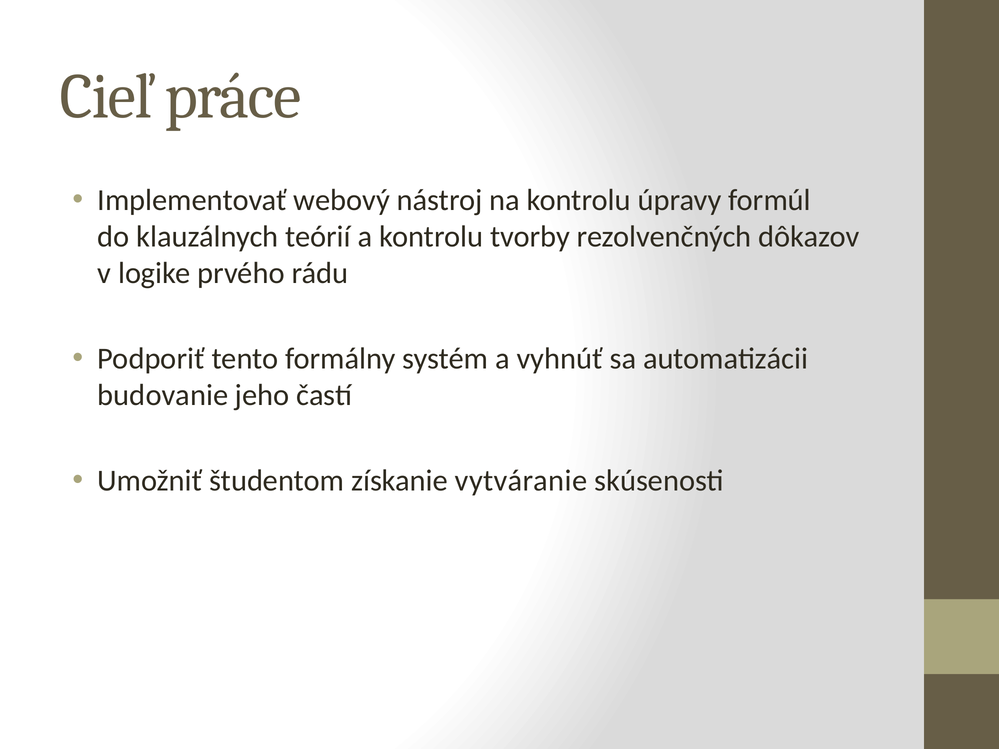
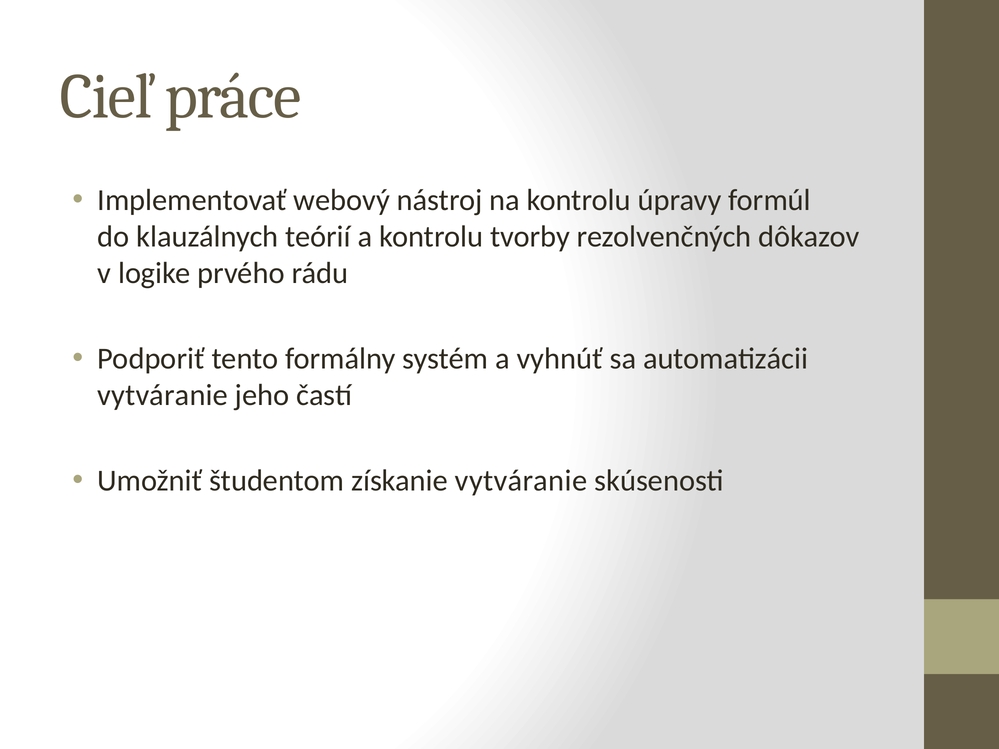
budovanie: budovanie -> vytváranie (163, 396)
